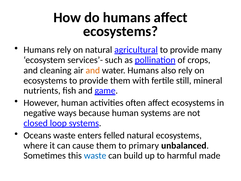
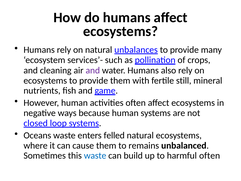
agricultural: agricultural -> unbalances (136, 50)
and colour: orange -> purple (93, 70)
primary: primary -> remains (144, 145)
harmful made: made -> often (210, 155)
